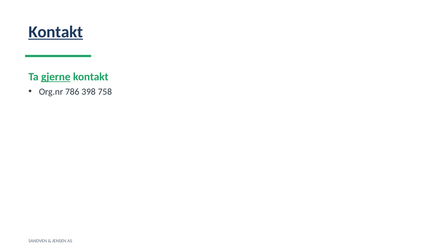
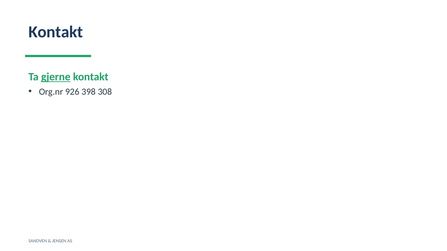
Kontakt underline: present -> none (56, 32)
786: 786 -> 926 (72, 92)
758: 758 -> 308 (105, 92)
